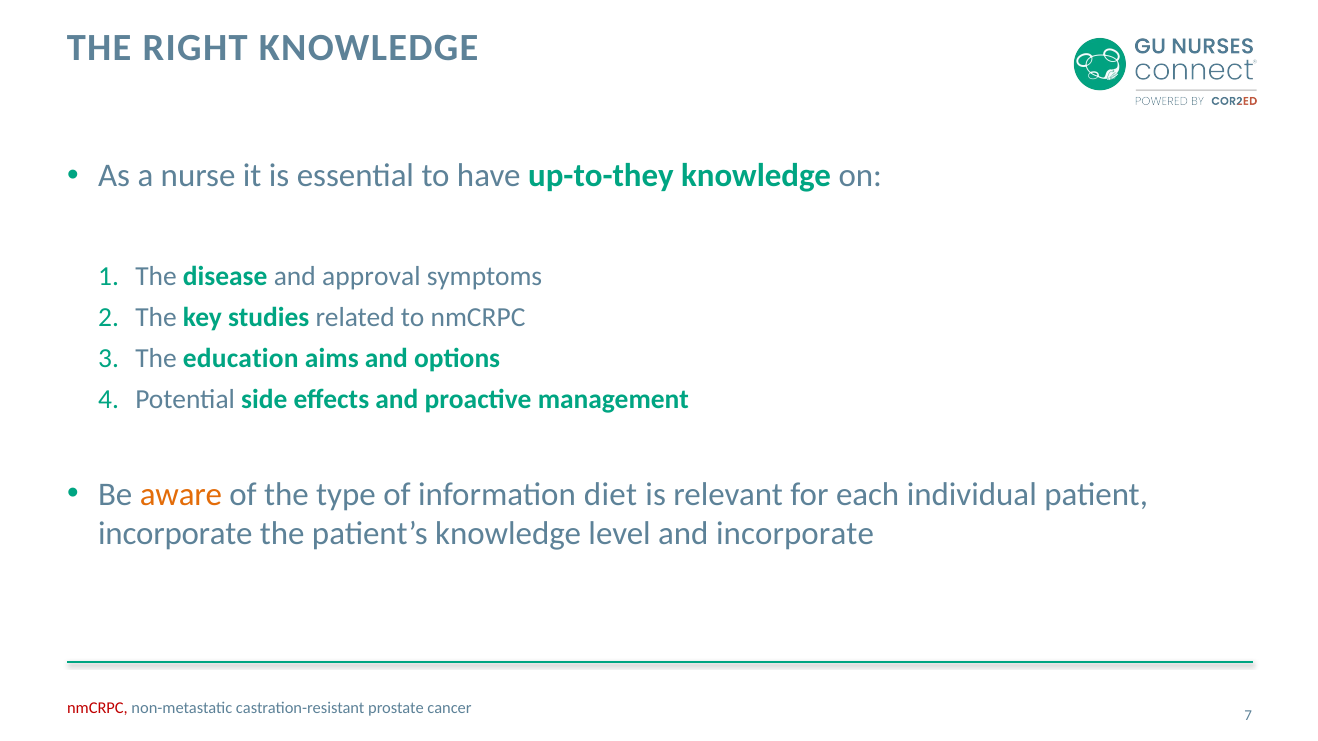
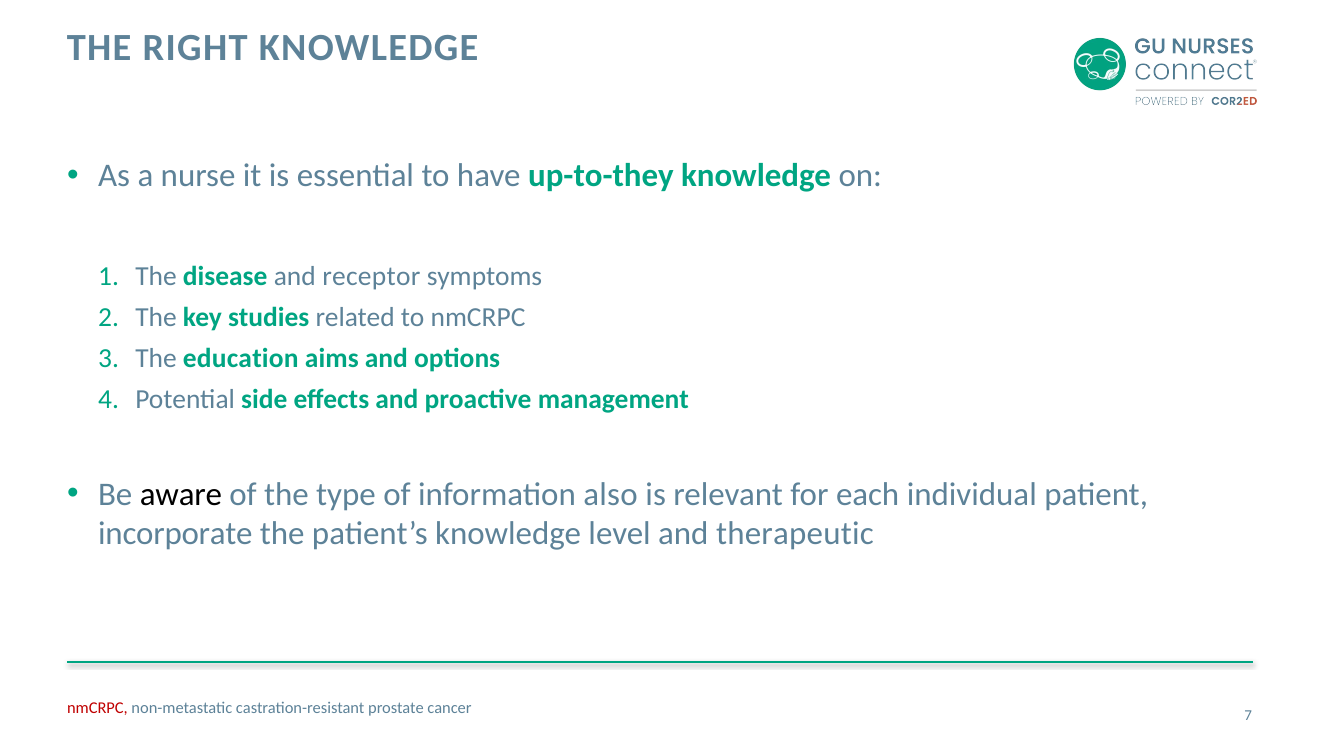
approval: approval -> receptor (371, 276)
aware colour: orange -> black (181, 494)
diet: diet -> also (610, 494)
and incorporate: incorporate -> therapeutic (795, 534)
